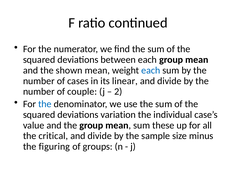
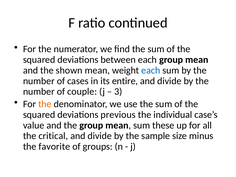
linear: linear -> entire (125, 81)
2: 2 -> 3 (118, 92)
the colour: blue -> orange (45, 104)
variation: variation -> previous (118, 115)
figuring: figuring -> favorite (54, 147)
